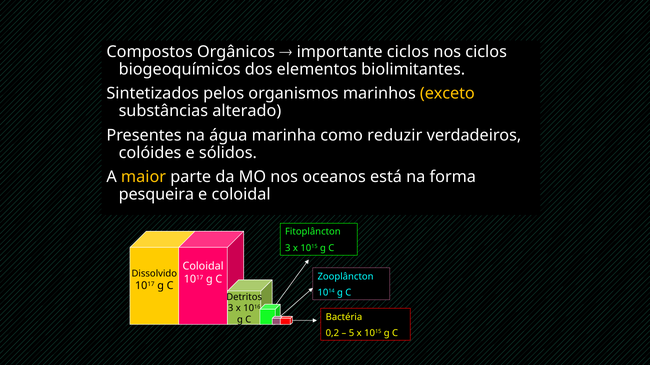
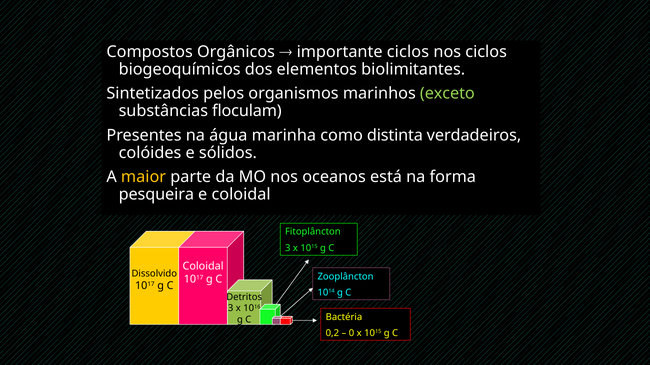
exceto colour: yellow -> light green (447, 94)
alterado: alterado -> floculam (247, 111)
reduzir: reduzir -> distinta (395, 135)
5: 5 -> 0 (351, 334)
